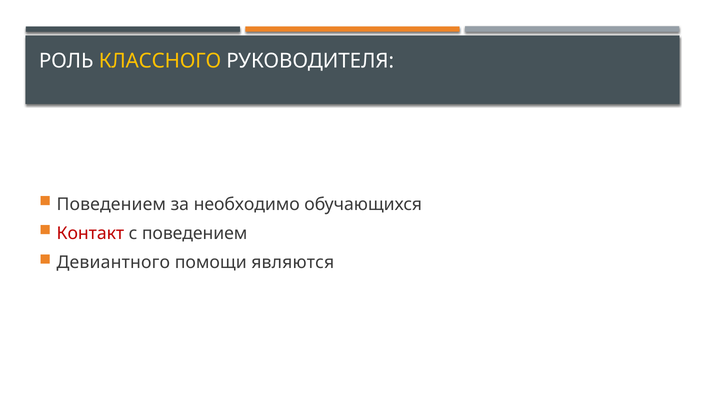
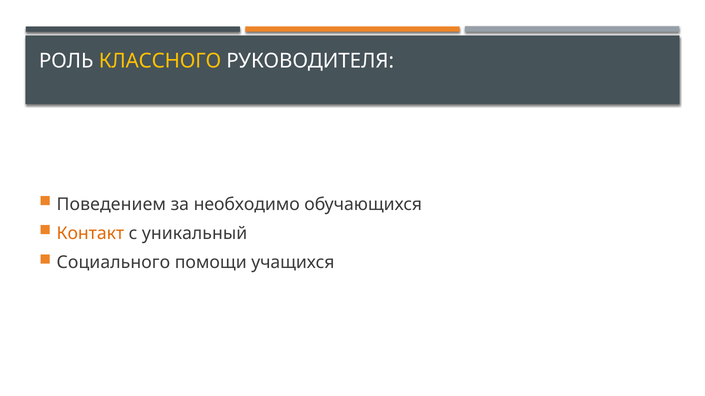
Контакт colour: red -> orange (90, 234)
с поведением: поведением -> уникальный (195, 234)
Девиантного: Девиантного -> Социального (113, 263)
являются: являются -> учащихся (293, 263)
